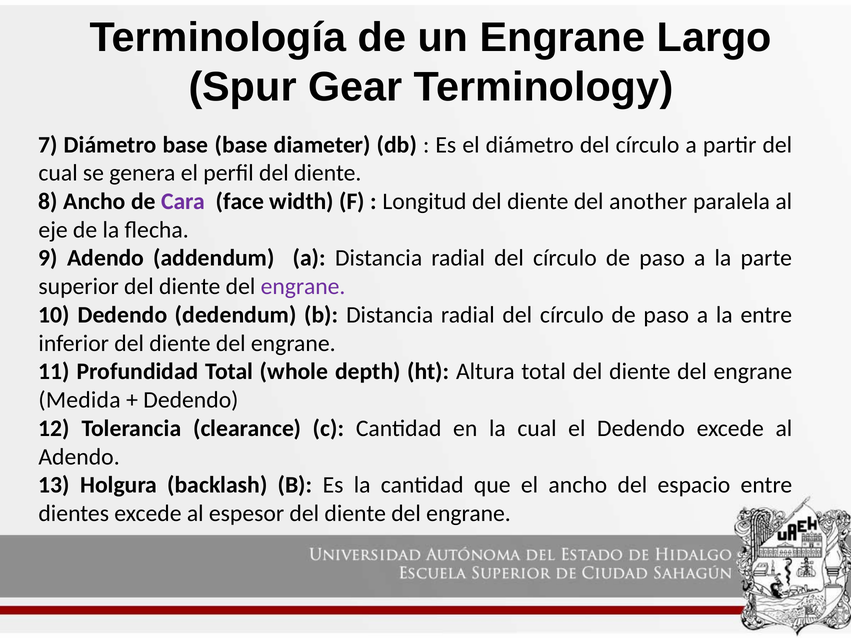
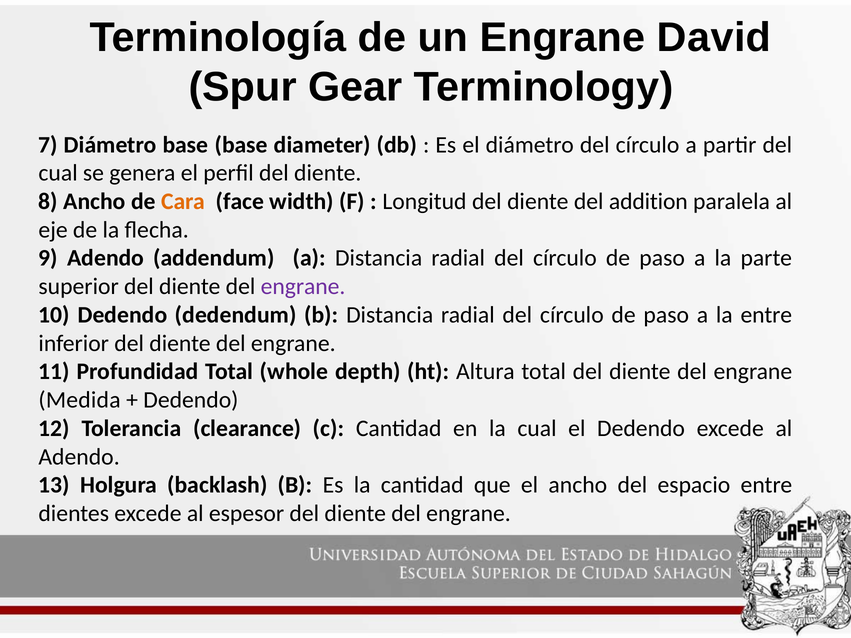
Largo: Largo -> David (714, 38)
Cara colour: purple -> orange (183, 202)
another: another -> addition (648, 202)
